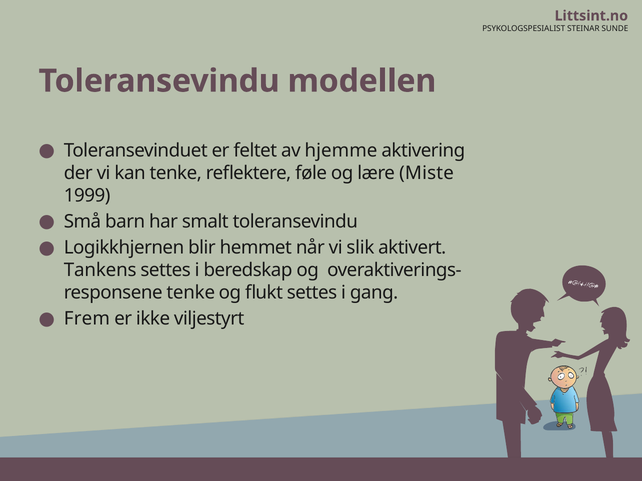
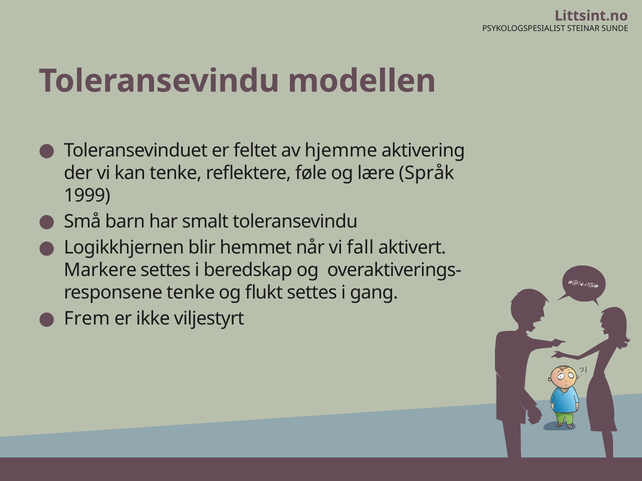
Miste: Miste -> Språk (427, 173)
slik: slik -> fall (360, 248)
Tankens: Tankens -> Markere (100, 270)
